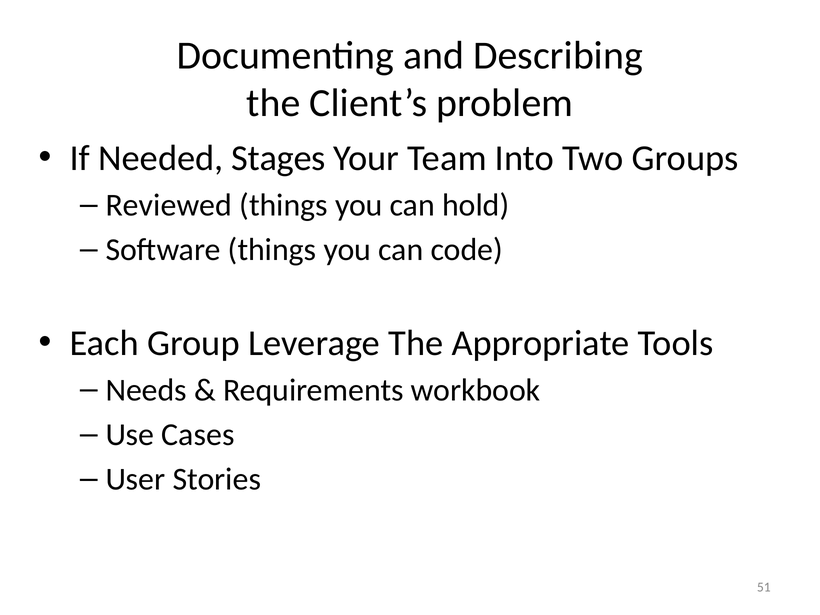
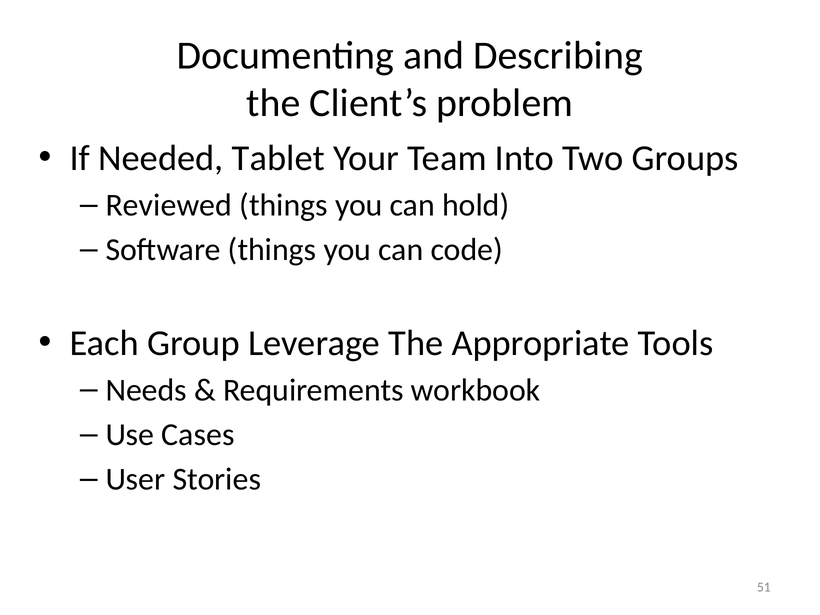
Stages: Stages -> Tablet (278, 158)
